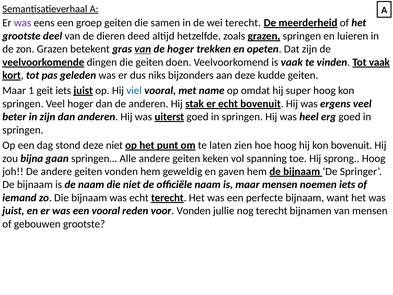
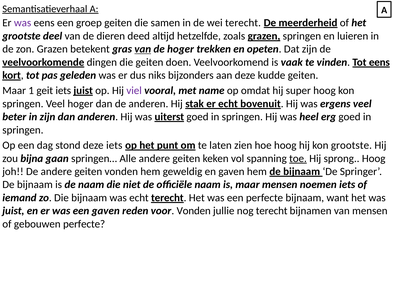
Tot vaak: vaak -> eens (379, 62)
viel colour: blue -> purple (134, 91)
deze niet: niet -> iets (114, 145)
kon bovenuit: bovenuit -> grootste (351, 145)
toe underline: none -> present (298, 158)
een vooral: vooral -> gaven (106, 211)
gebouwen grootste: grootste -> perfecte (84, 224)
